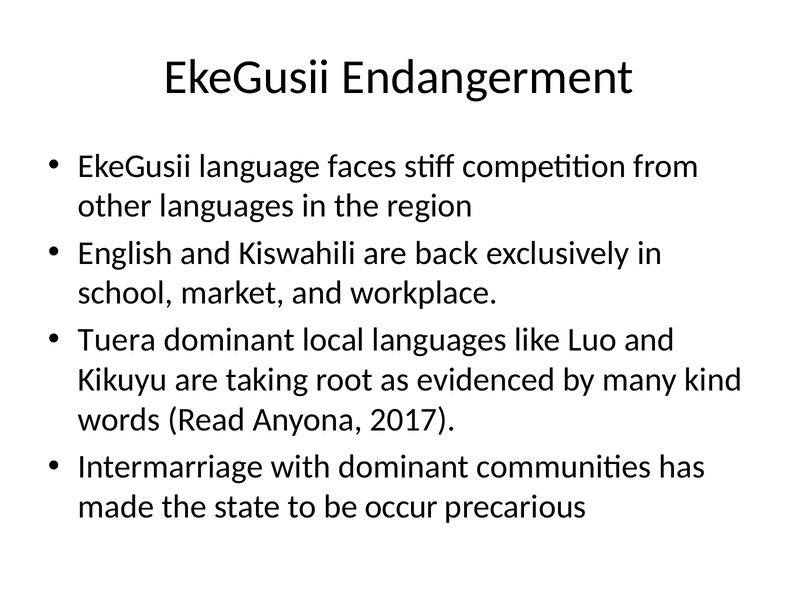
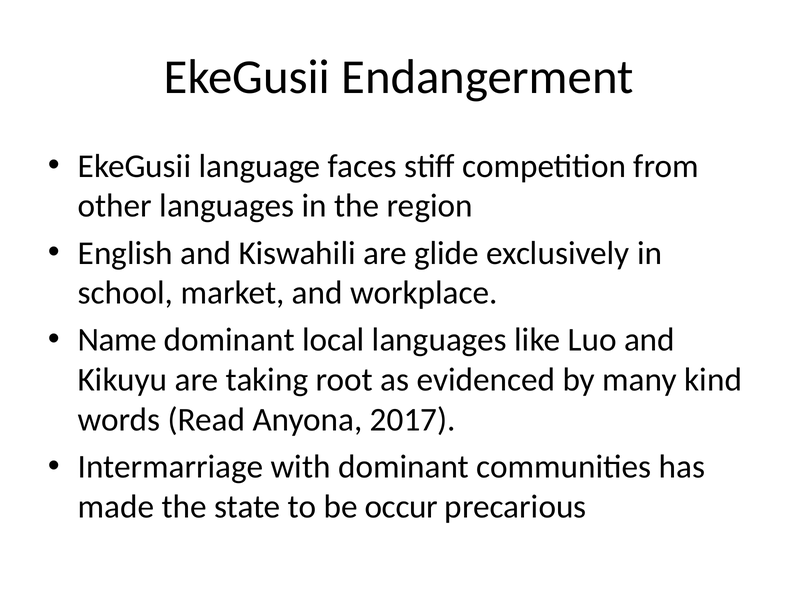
back: back -> glide (447, 253)
Tuera: Tuera -> Name (117, 340)
